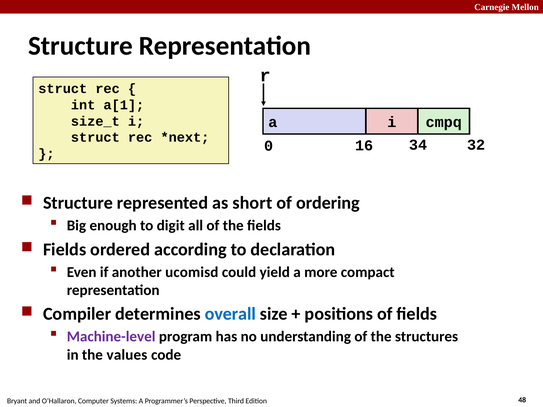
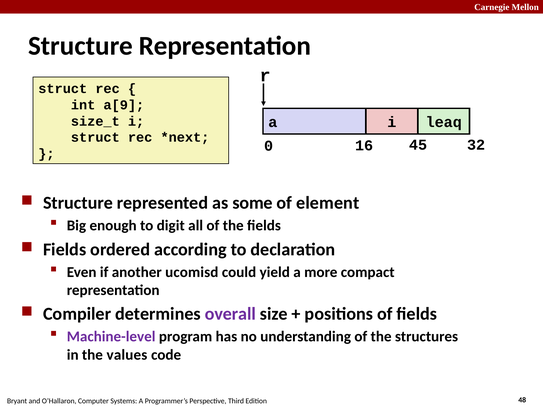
a[1: a[1 -> a[9 (124, 105)
cmpq: cmpq -> leaq (444, 122)
34: 34 -> 45 (418, 145)
short: short -> some (253, 203)
ordering: ordering -> element (328, 203)
overall colour: blue -> purple (230, 314)
